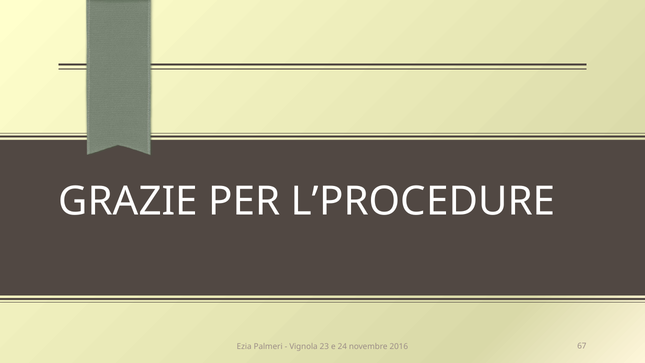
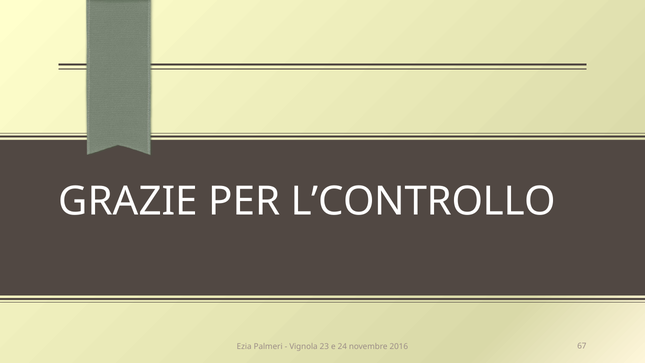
L’PROCEDURE: L’PROCEDURE -> L’CONTROLLO (423, 202)
